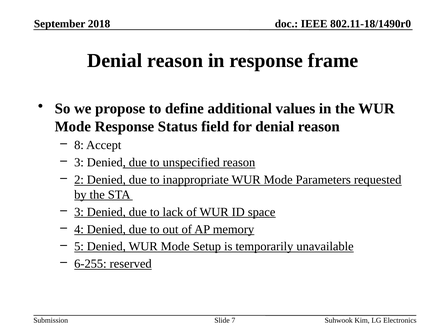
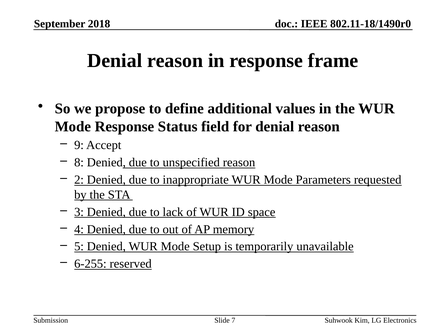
8: 8 -> 9 (79, 145)
3: 3 -> 8 (79, 163)
